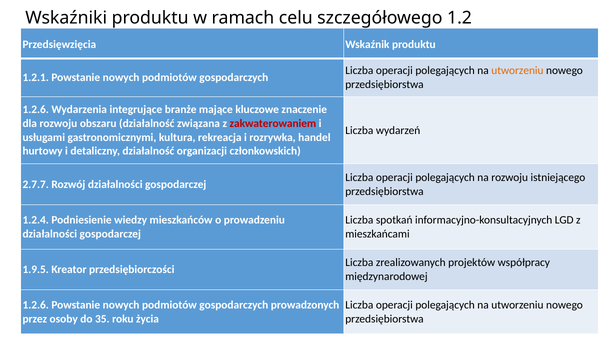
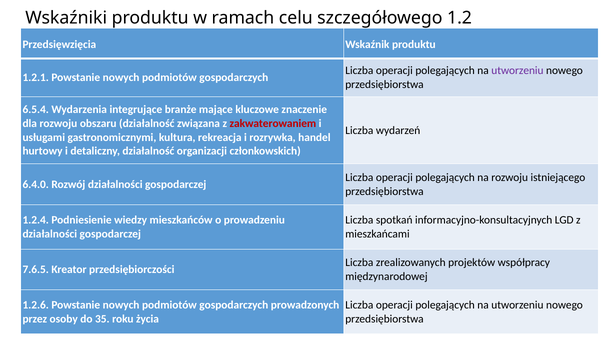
utworzeniu colour: orange -> purple (517, 71)
1.2.6: 1.2.6 -> 6.5.4 (36, 109)
2.7.7: 2.7.7 -> 6.4.0 (36, 184)
1.9.5: 1.9.5 -> 7.6.5 (36, 270)
